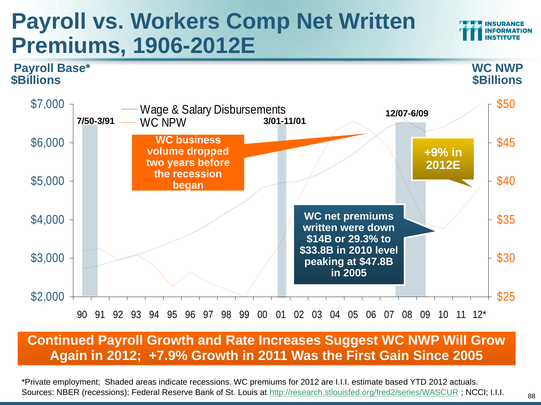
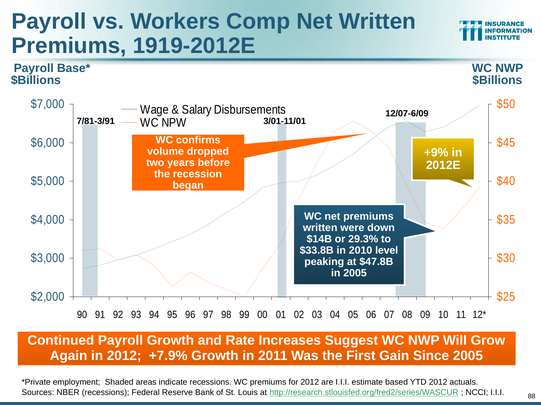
1906-2012E: 1906-2012E -> 1919-2012E (194, 46)
7/50-3/91: 7/50-3/91 -> 7/81-3/91 (96, 122)
business: business -> confirms (198, 140)
